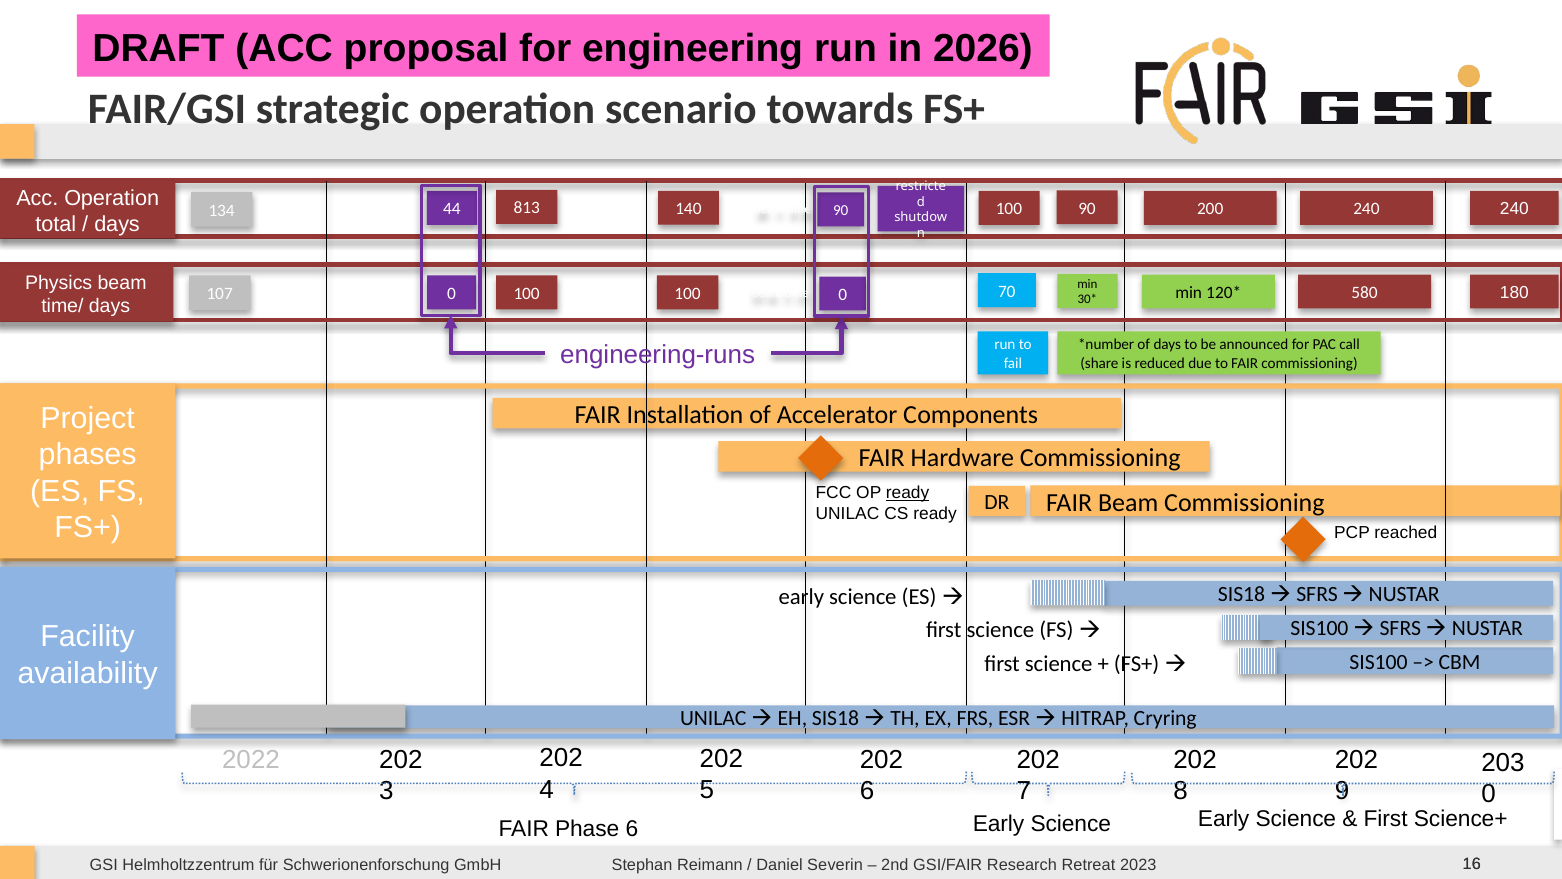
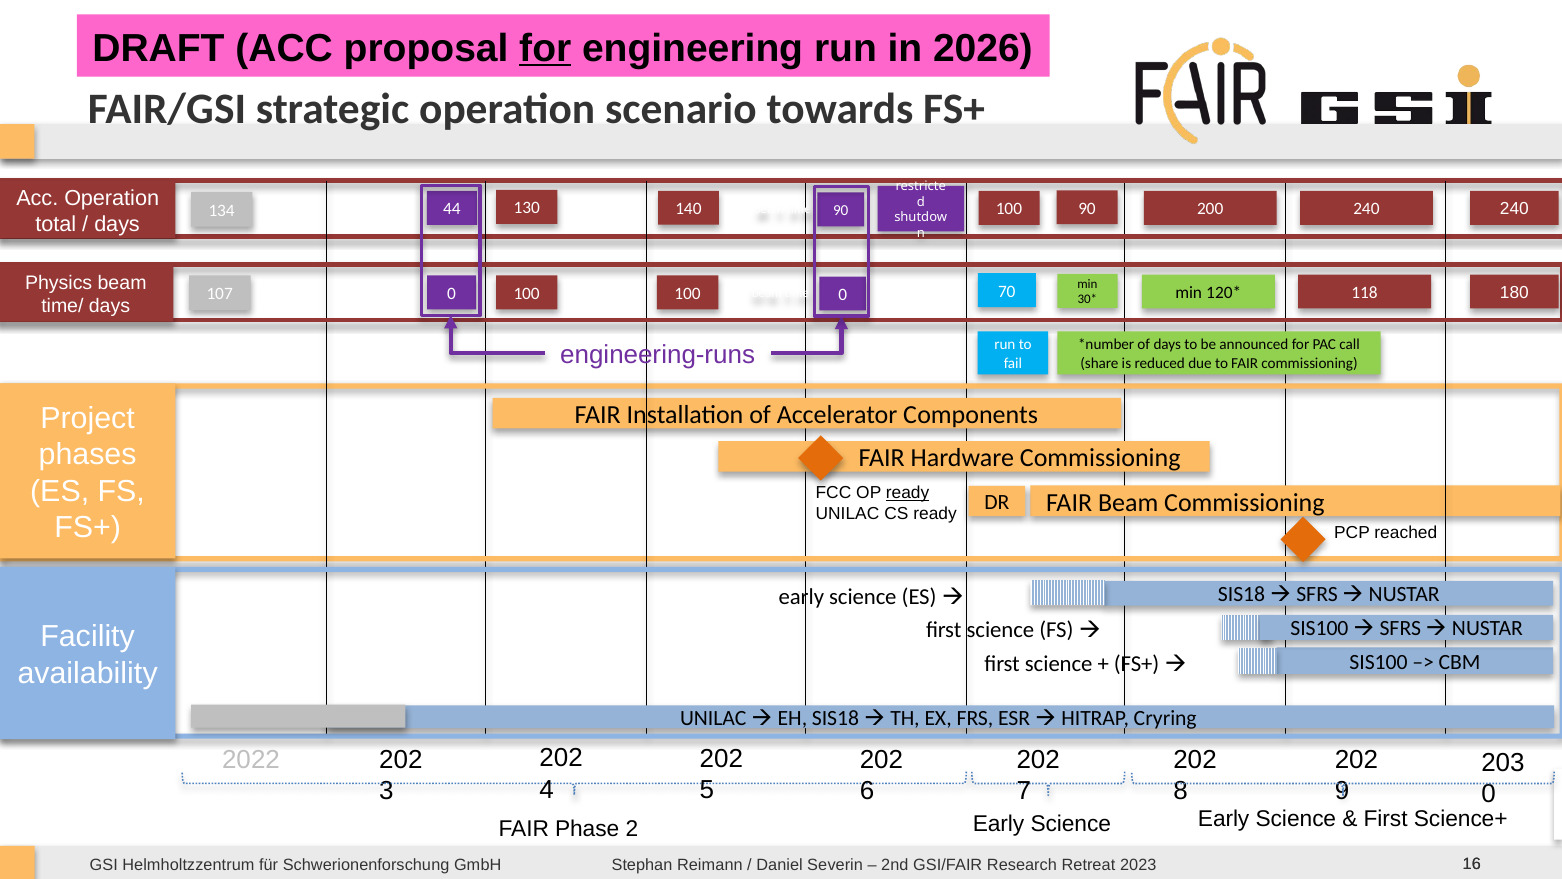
for underline: none -> present (545, 48)
813: 813 -> 130 (527, 208)
580: 580 -> 118 (1365, 293)
Phase 6: 6 -> 2 (632, 828)
